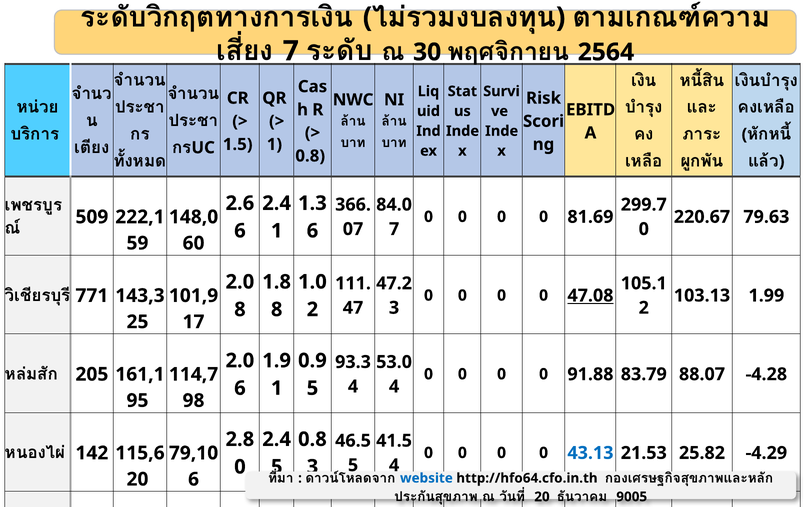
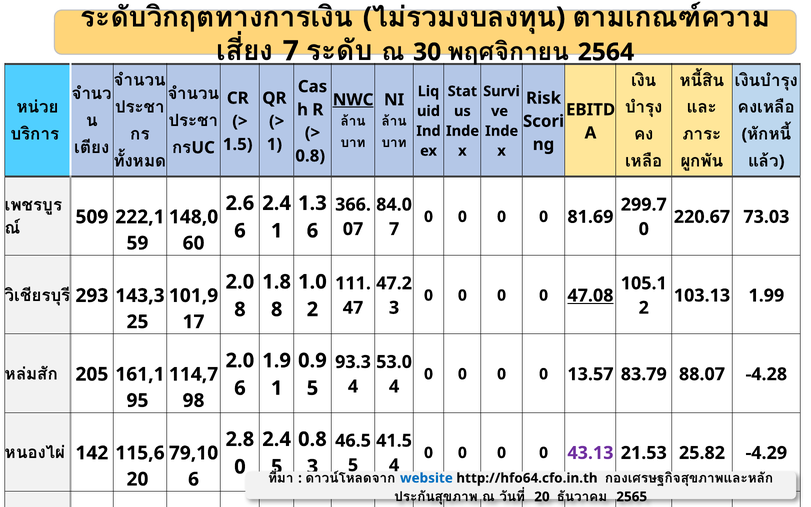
NWC underline: none -> present (353, 100)
79.63: 79.63 -> 73.03 (766, 217)
771: 771 -> 293 (92, 296)
91.88: 91.88 -> 13.57 (590, 374)
43.13 colour: blue -> purple (590, 453)
9005: 9005 -> 2565 (632, 497)
